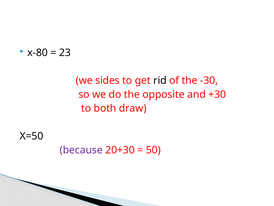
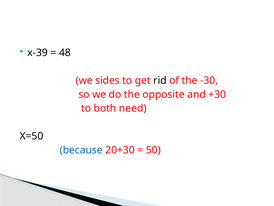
x-80: x-80 -> x-39 (38, 53)
23: 23 -> 48 (65, 53)
draw: draw -> need (133, 108)
because colour: purple -> blue (81, 150)
